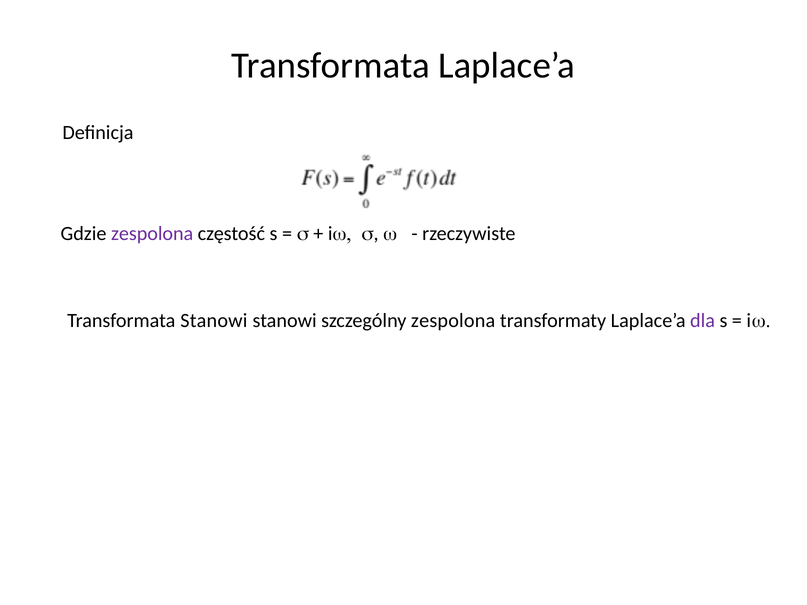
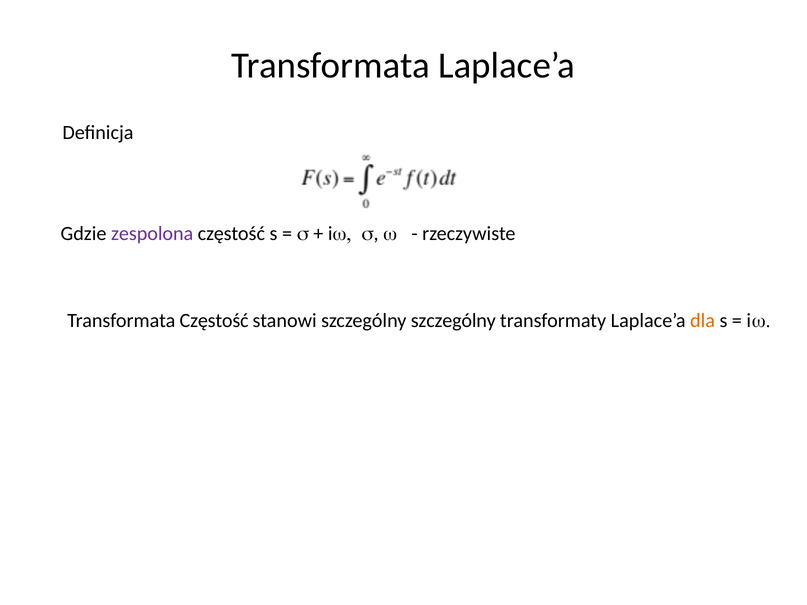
Transformata Stanowi: Stanowi -> Częstość (214, 321)
szczególny zespolona: zespolona -> szczególny (453, 321)
dla colour: purple -> orange (703, 321)
